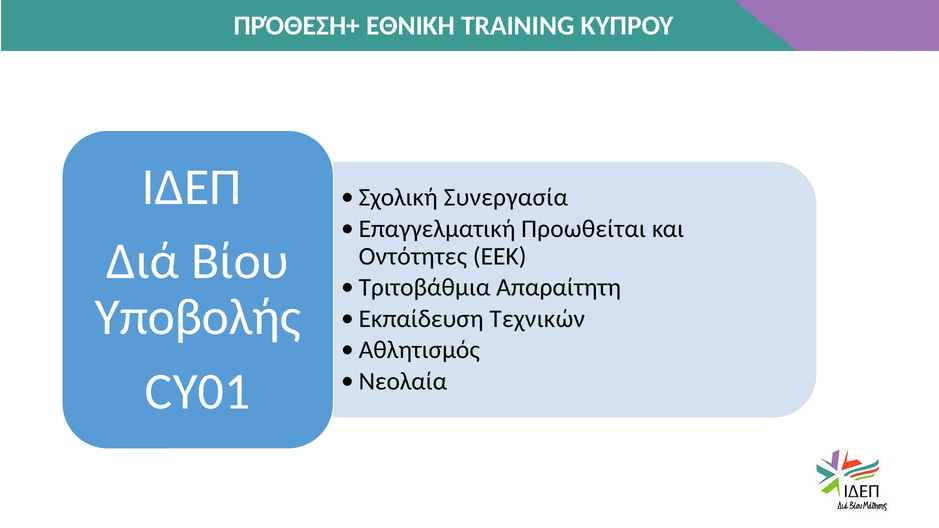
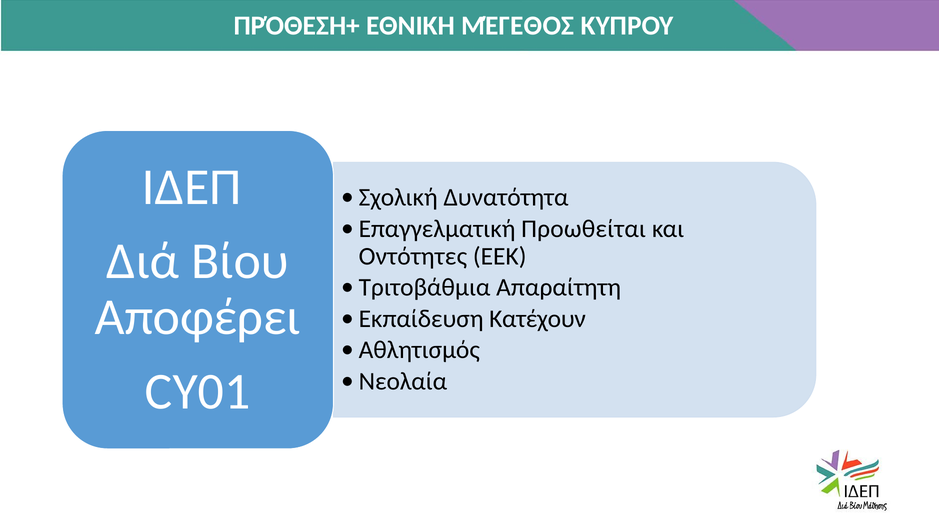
TRAINING: TRAINING -> ΜΈΓΕΘΟΣ (518, 26)
Συνεργασία: Συνεργασία -> Δυνατότητα (506, 198)
Υποβολής: Υποβολής -> Αποφέρει (198, 317)
Τεχνικών: Τεχνικών -> Κατέχουν (537, 319)
